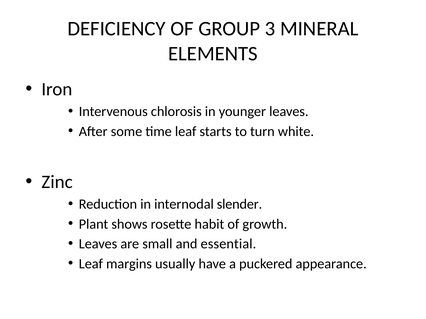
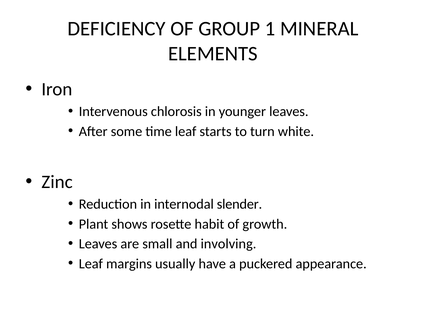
3: 3 -> 1 (270, 29)
essential: essential -> involving (229, 244)
